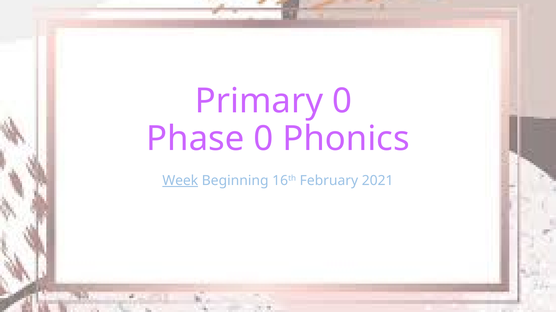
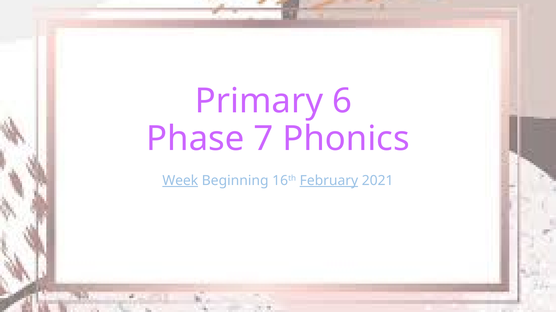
Primary 0: 0 -> 6 (342, 101)
Phase 0: 0 -> 7 (263, 139)
February underline: none -> present (329, 181)
